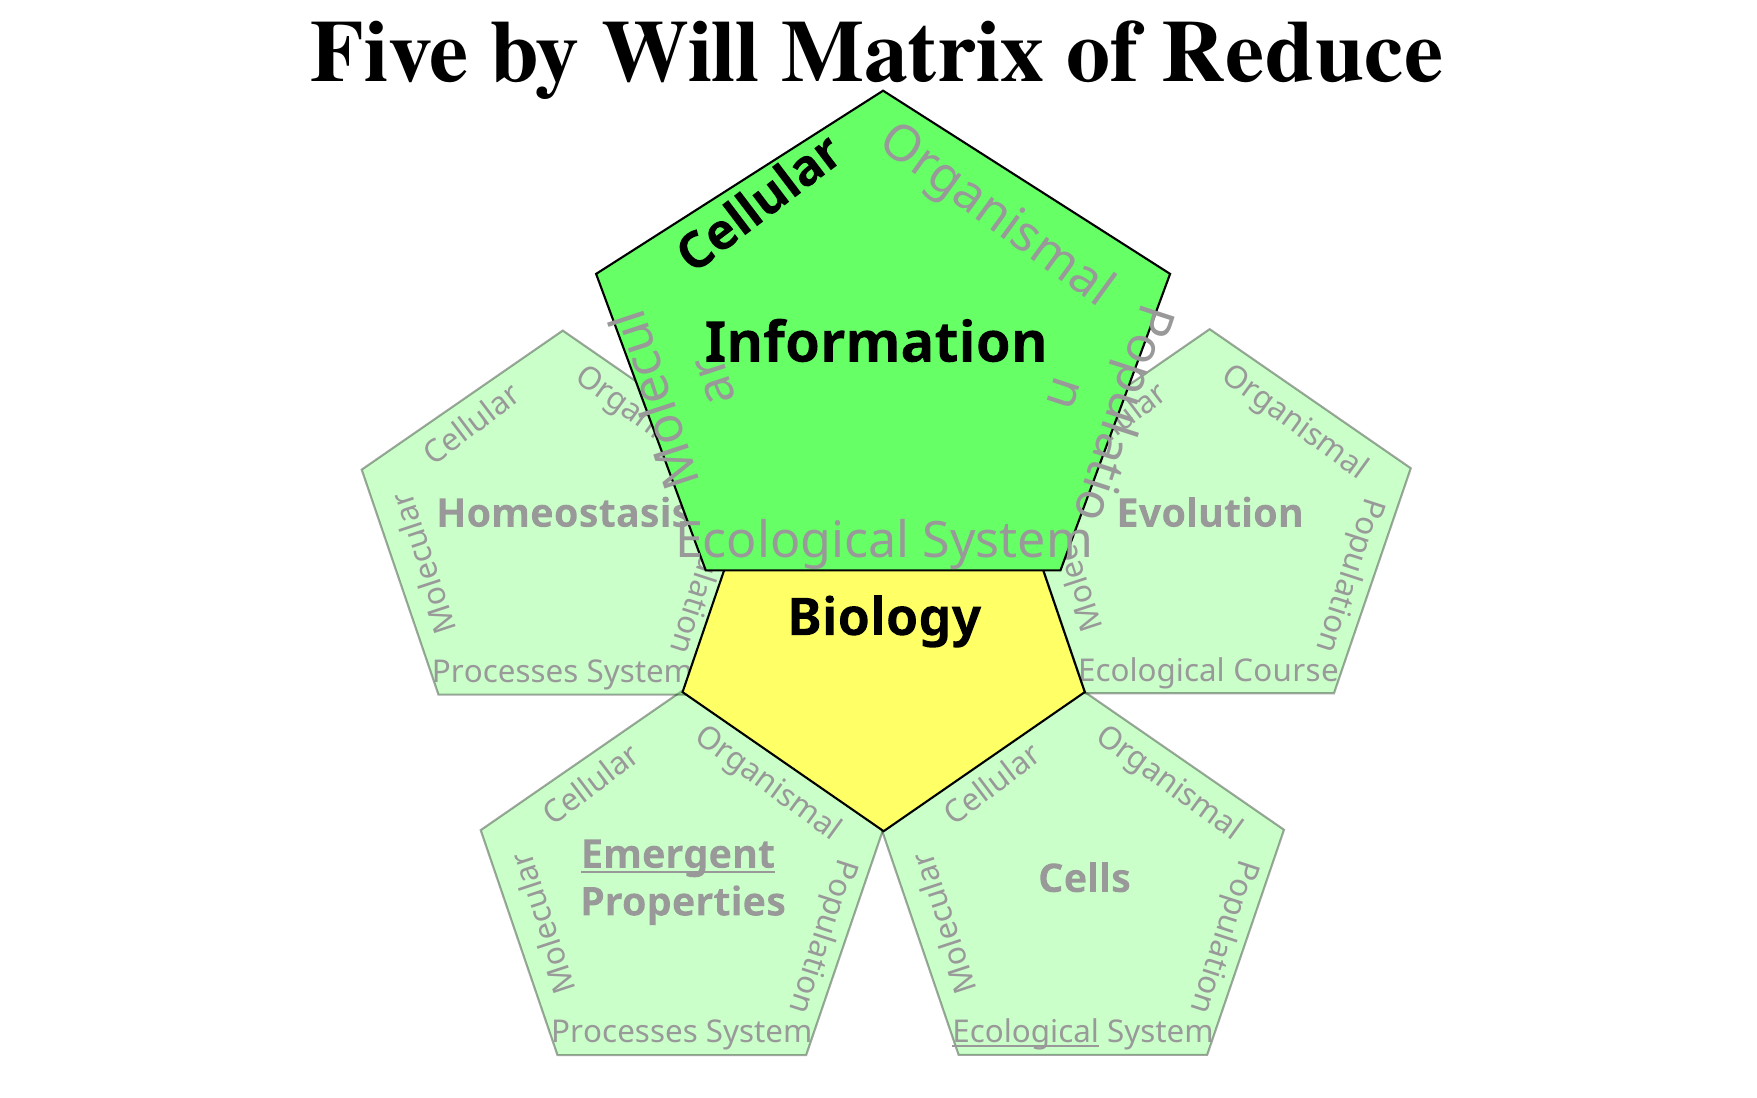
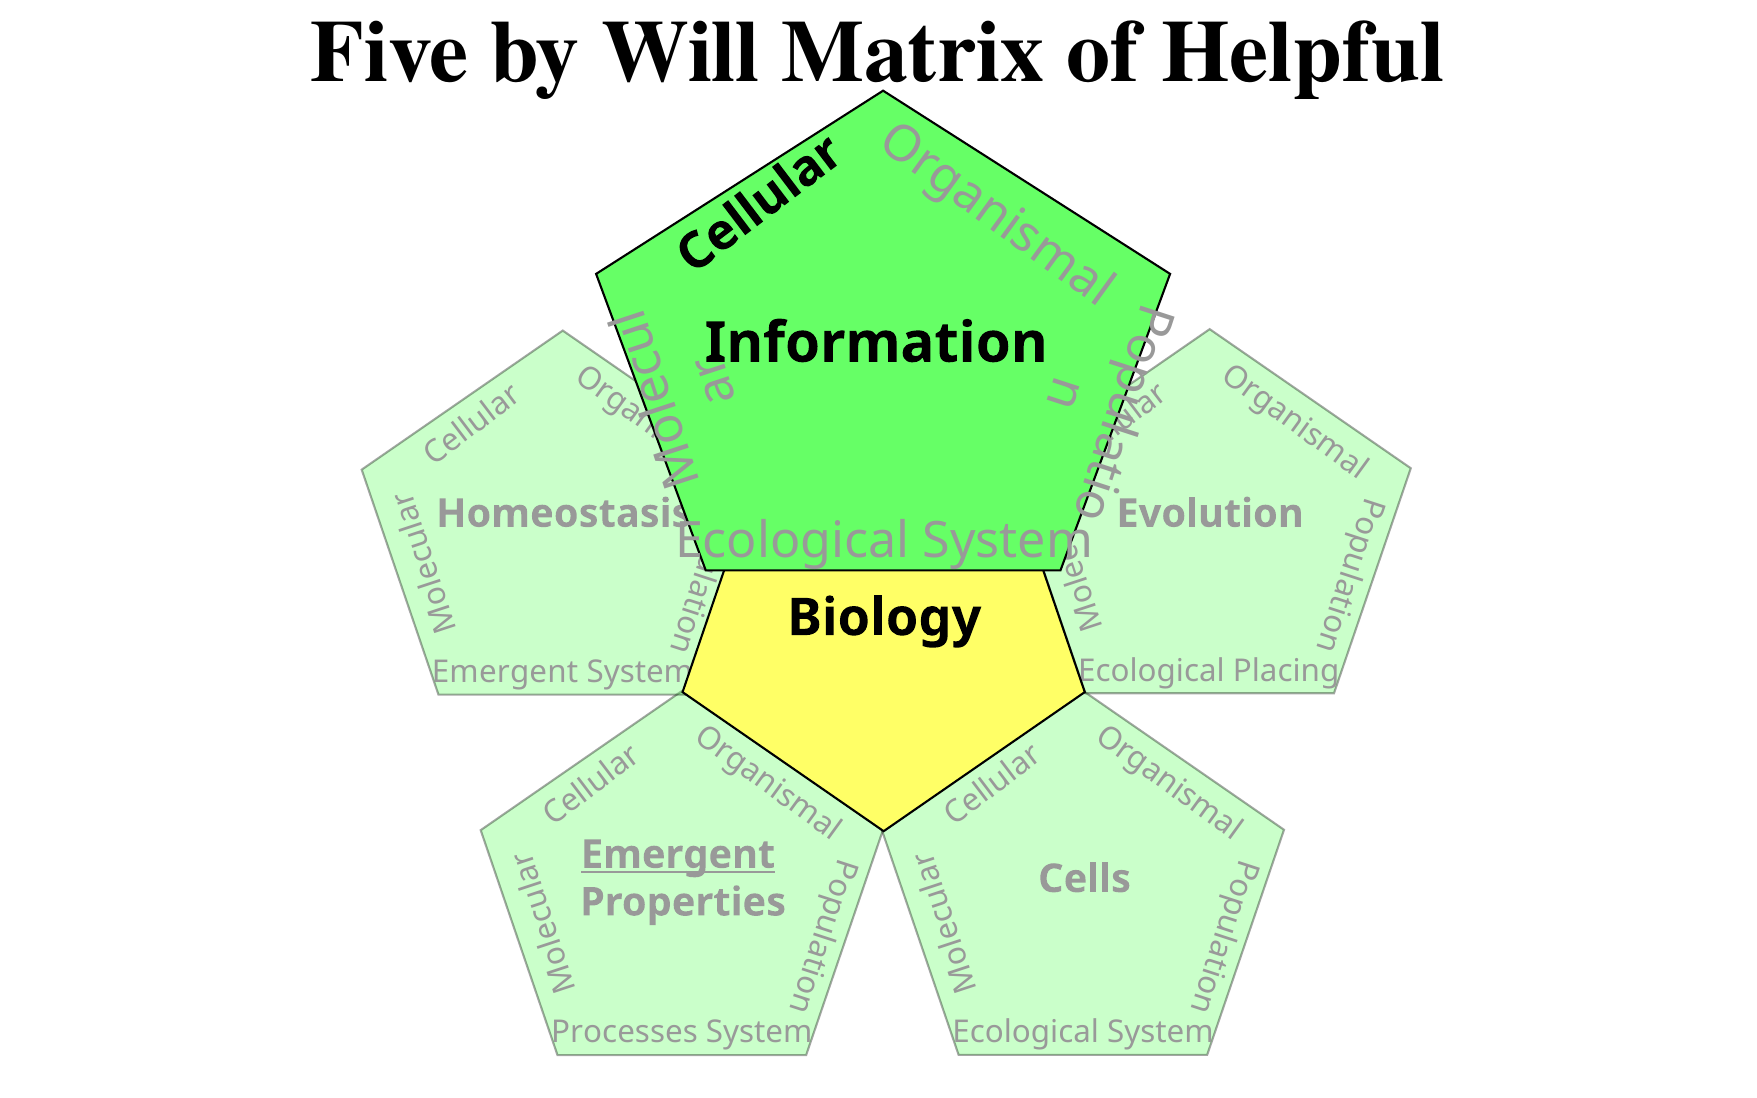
Reduce: Reduce -> Helpful (1303, 52)
Course: Course -> Placing (1286, 671)
Processes: Processes -> Emergent (505, 672)
Ecological underline: present -> none (1026, 1032)
